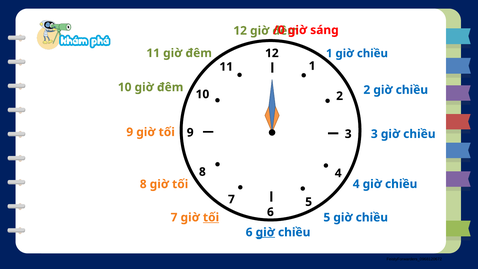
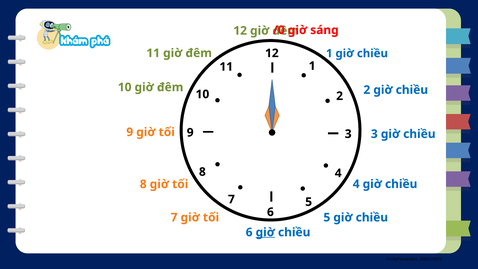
tối underline: present -> none (211, 217)
